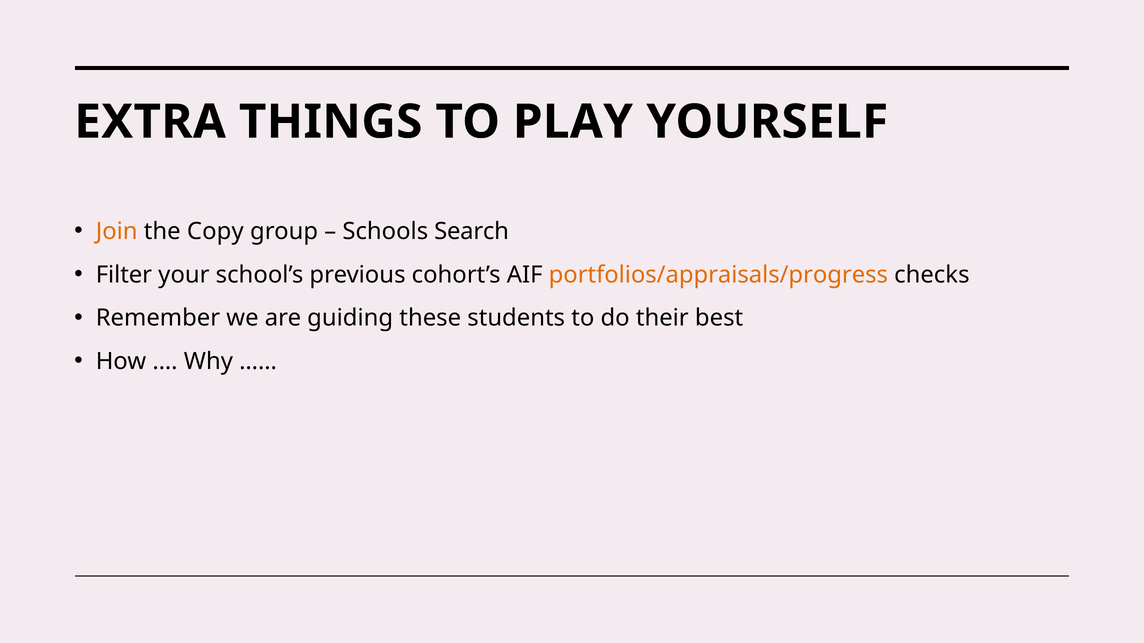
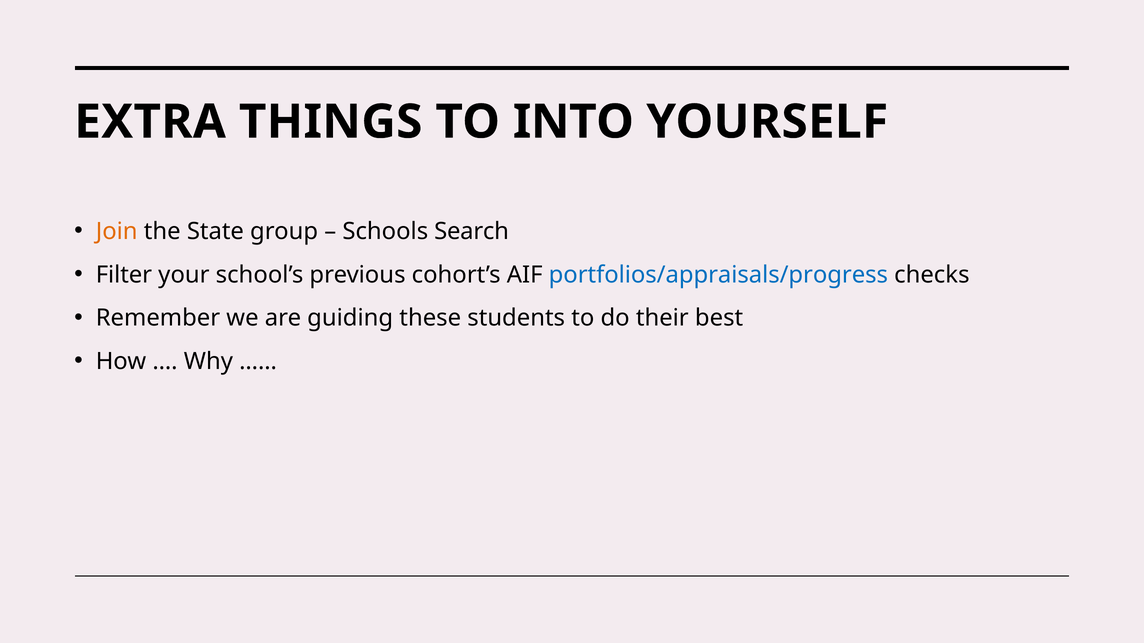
PLAY: PLAY -> INTO (573, 122)
Copy: Copy -> State (215, 232)
portfolios/appraisals/progress colour: orange -> blue (718, 275)
